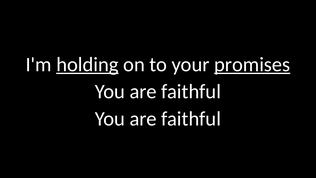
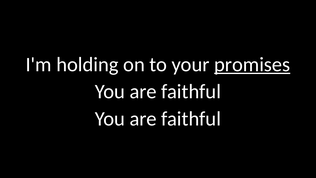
holding underline: present -> none (87, 64)
